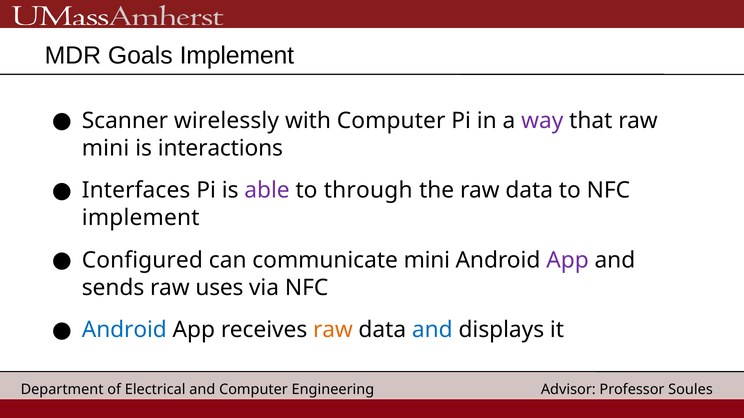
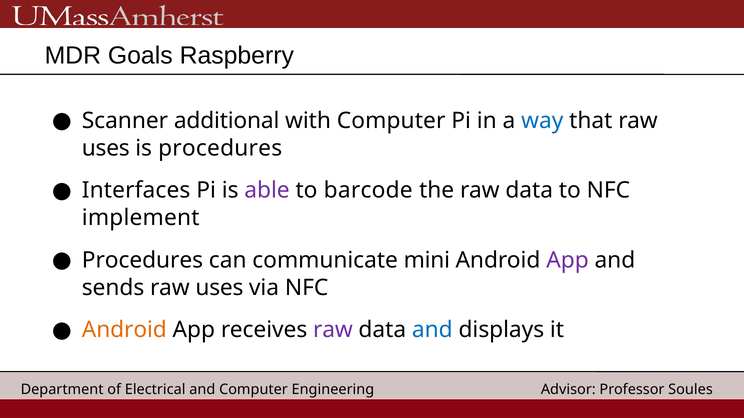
Goals Implement: Implement -> Raspberry (237, 55)
wirelessly: wirelessly -> additional (227, 121)
way colour: purple -> blue (542, 121)
mini: mini -> uses (106, 148)
is interactions: interactions -> procedures (220, 148)
through: through -> barcode (368, 191)
Configured: Configured -> Procedures (142, 260)
Android colour: blue -> orange (124, 330)
raw colour: orange -> purple (333, 330)
